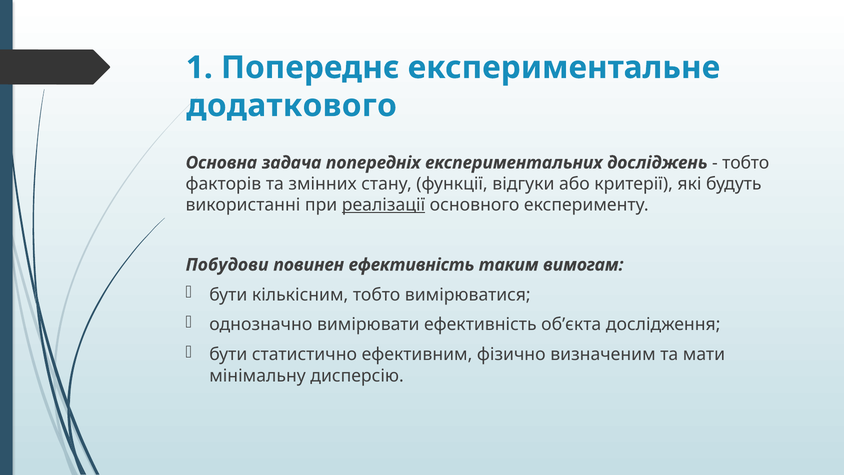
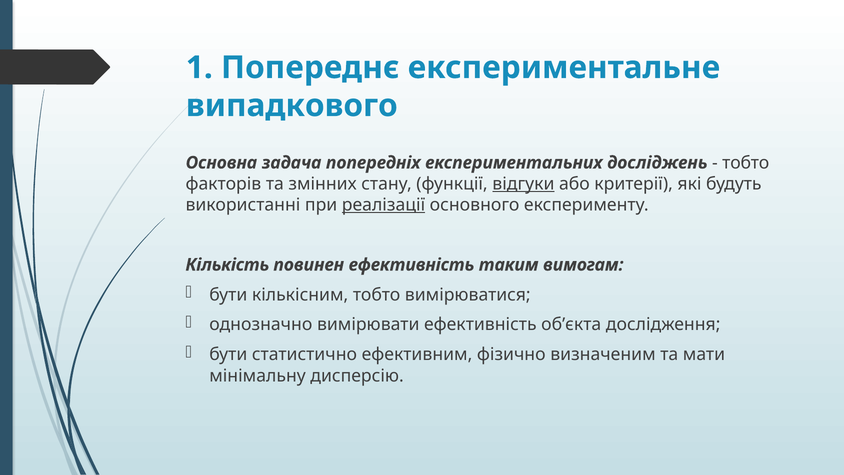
додаткового: додаткового -> випадкового (292, 106)
відгуки underline: none -> present (523, 184)
Побудови: Побудови -> Кількість (227, 265)
